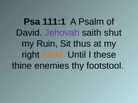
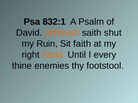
111:1: 111:1 -> 832:1 (54, 22)
Jehovah colour: purple -> orange (62, 33)
thus: thus -> faith (82, 44)
these: these -> every (105, 55)
